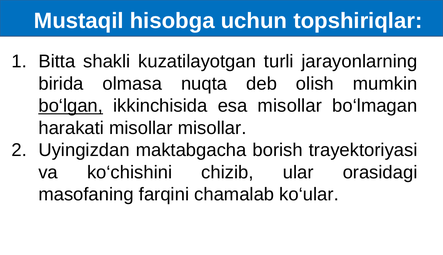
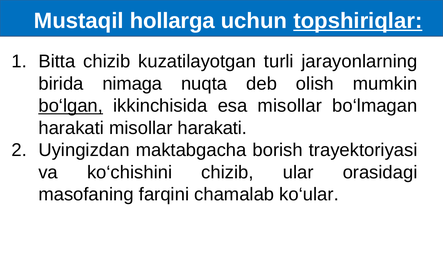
hisobga: hisobga -> hollarga (172, 21)
topshiriqlar underline: none -> present (358, 21)
Bitta shakli: shakli -> chizib (107, 62)
olmasa: olmasa -> nimaga (132, 84)
misollar misollar: misollar -> harakati (212, 128)
